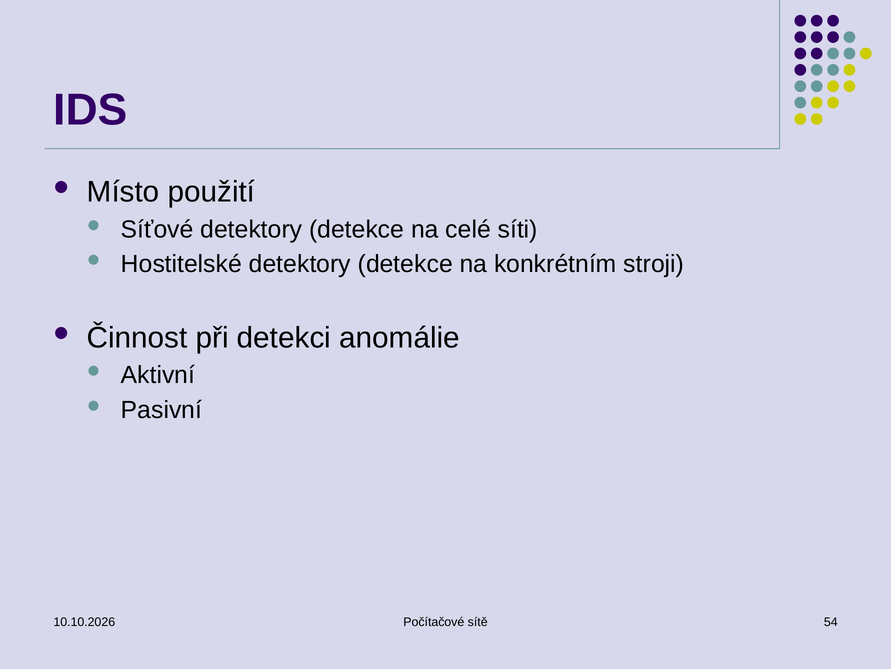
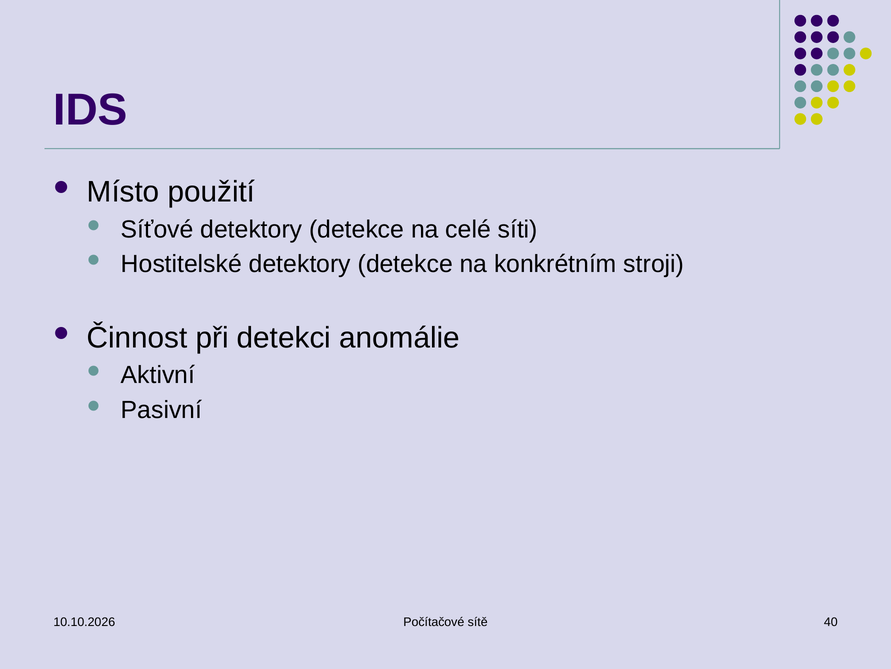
54: 54 -> 40 (831, 622)
